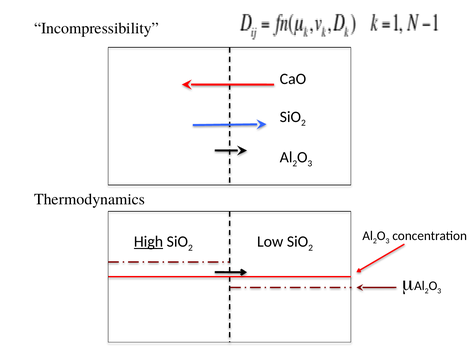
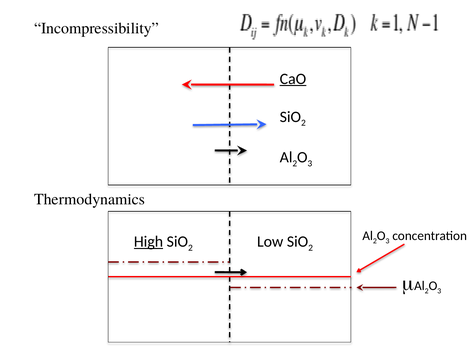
CaO underline: none -> present (293, 79)
